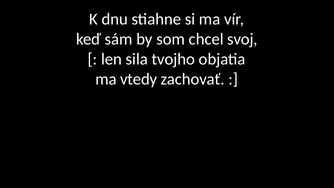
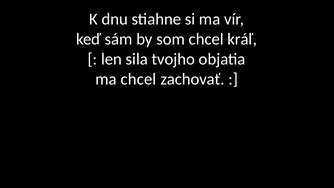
svoj: svoj -> kráľ (242, 39)
ma vtedy: vtedy -> chcel (138, 79)
